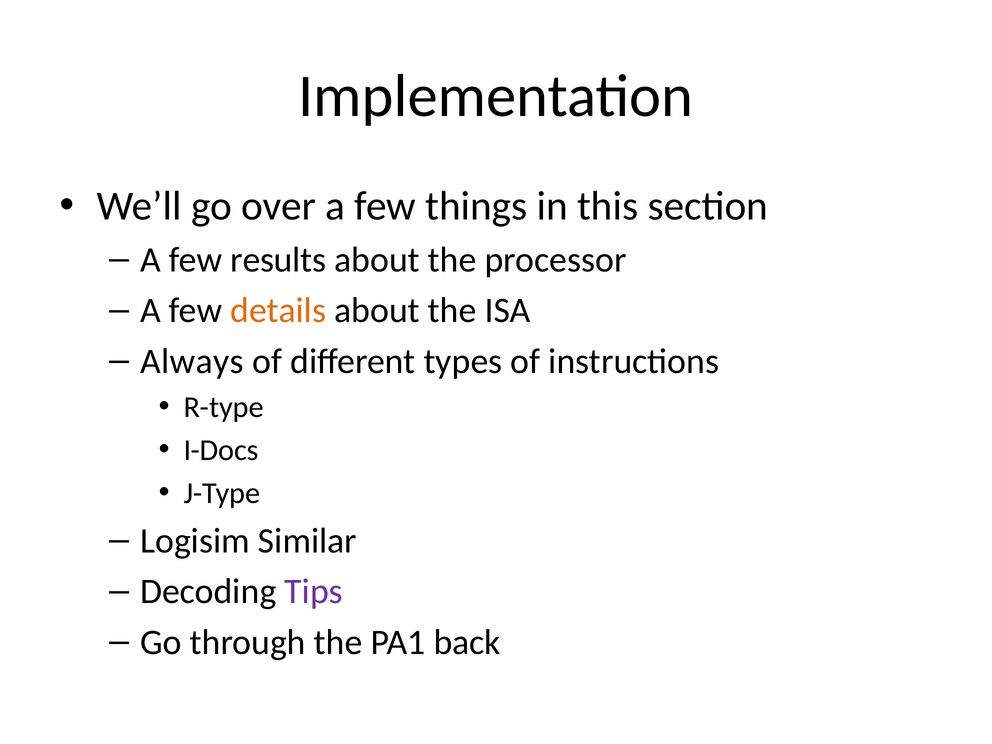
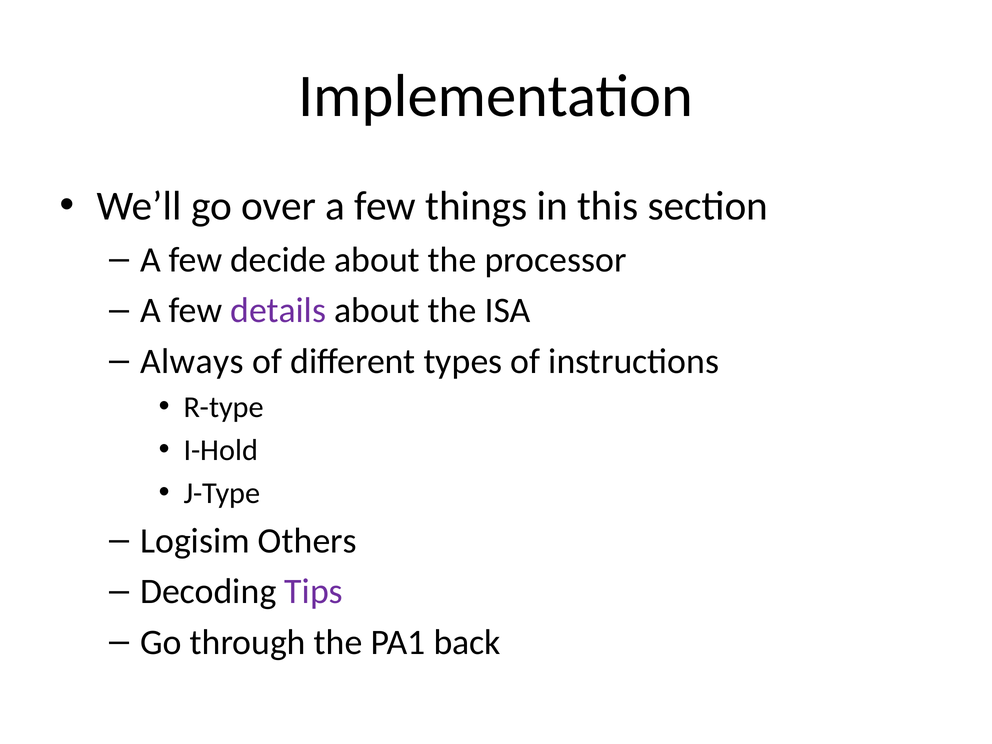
results: results -> decide (278, 260)
details colour: orange -> purple (278, 311)
I-Docs: I-Docs -> I-Hold (221, 450)
Similar: Similar -> Others (307, 541)
